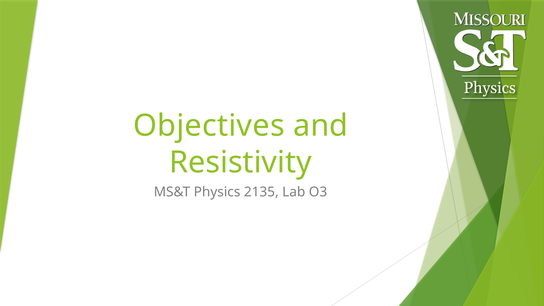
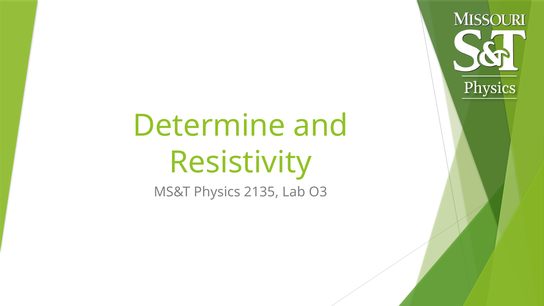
Objectives: Objectives -> Determine (209, 126)
